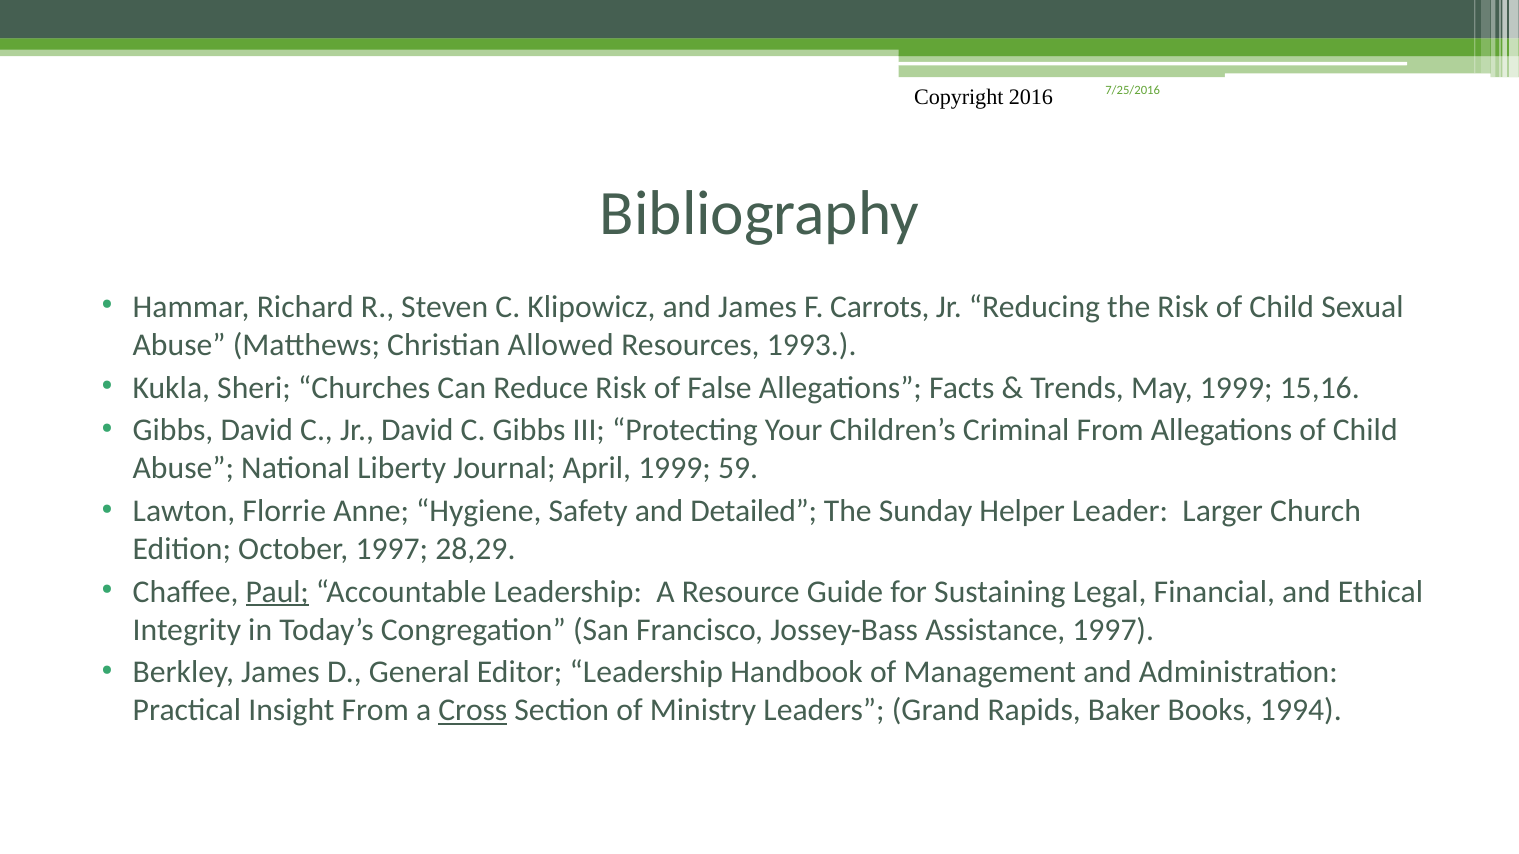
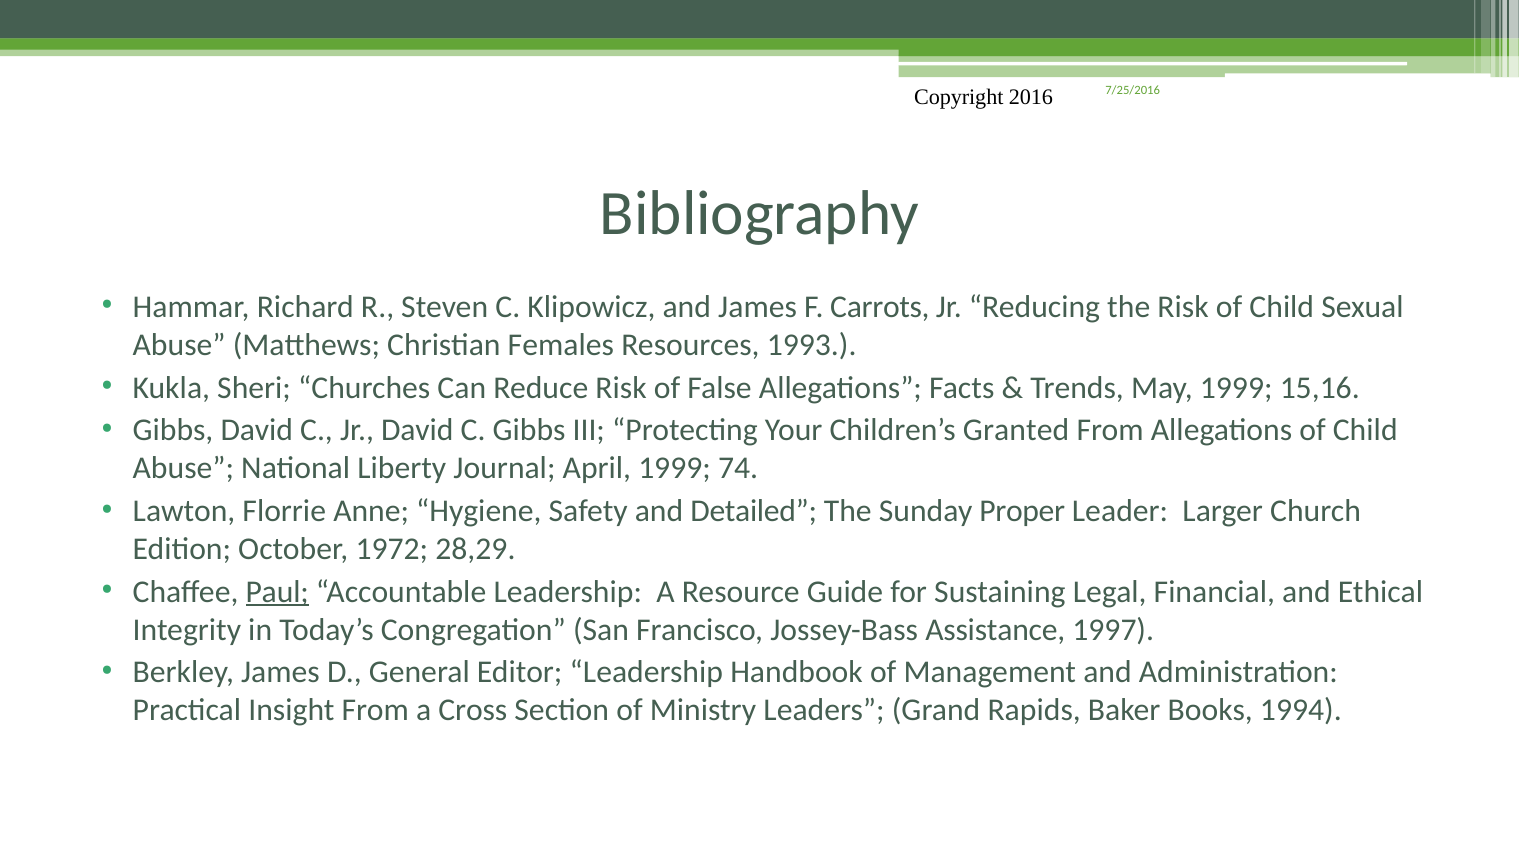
Allowed: Allowed -> Females (561, 345)
Criminal: Criminal -> Granted (1016, 431)
59: 59 -> 74 (738, 469)
Helper: Helper -> Proper (1022, 511)
October 1997: 1997 -> 1972 (392, 549)
Cross underline: present -> none (473, 711)
